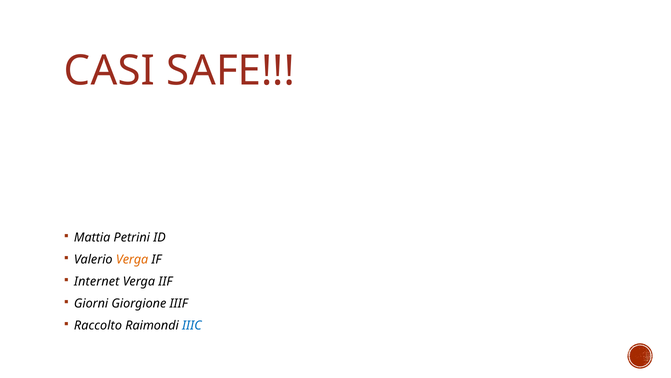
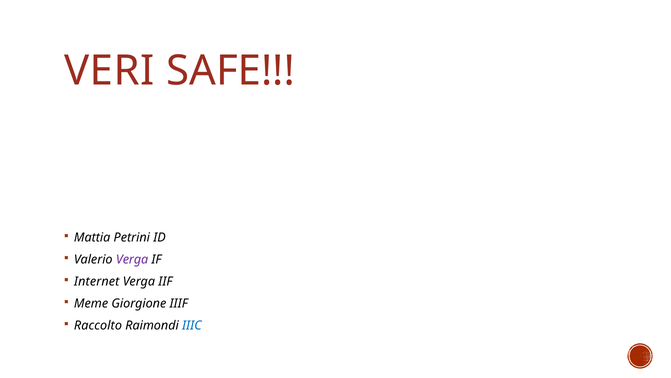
CASI: CASI -> VERI (109, 71)
Verga colour: orange -> purple (132, 259)
Giorni: Giorni -> Meme (91, 303)
